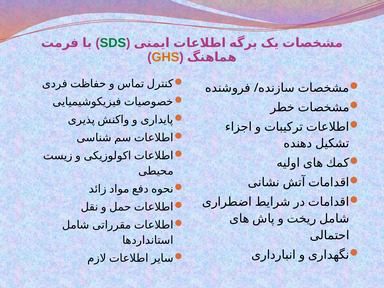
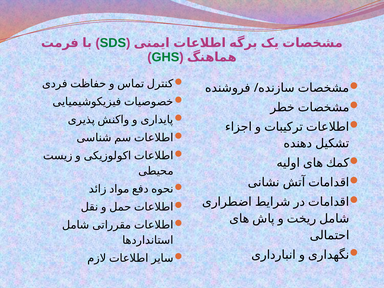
GHS colour: orange -> green (165, 57)
